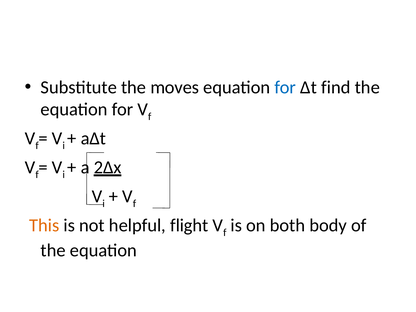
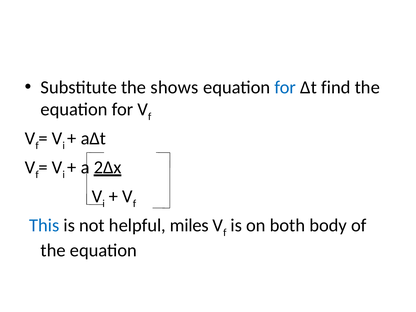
moves: moves -> shows (175, 87)
This colour: orange -> blue (44, 225)
flight: flight -> miles (189, 225)
